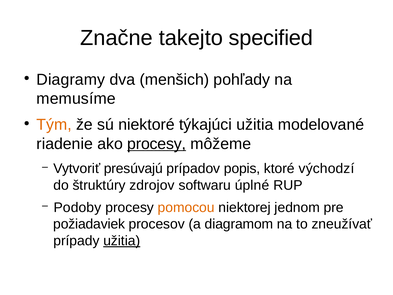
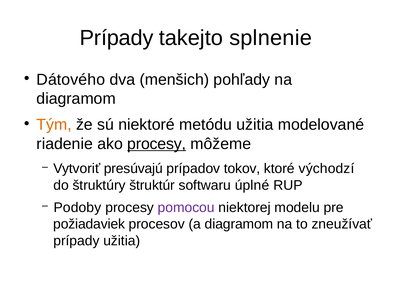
Značne: Značne -> Prípady (117, 38)
specified: specified -> splnenie (271, 38)
Diagramy: Diagramy -> Dátového (71, 80)
memusíme: memusíme -> diagramom (76, 99)
týkajúci: týkajúci -> metódu (206, 125)
popis: popis -> tokov (242, 168)
zdrojov: zdrojov -> štruktúr (152, 185)
pomocou colour: orange -> purple (186, 207)
jednom: jednom -> modelu (297, 207)
užitia underline: present -> none (122, 241)
